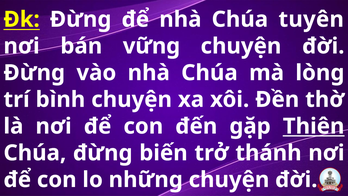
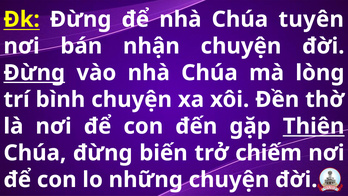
vững: vững -> nhận (151, 46)
Đừng underline: none -> present (34, 73)
thánh: thánh -> chiếm (269, 153)
